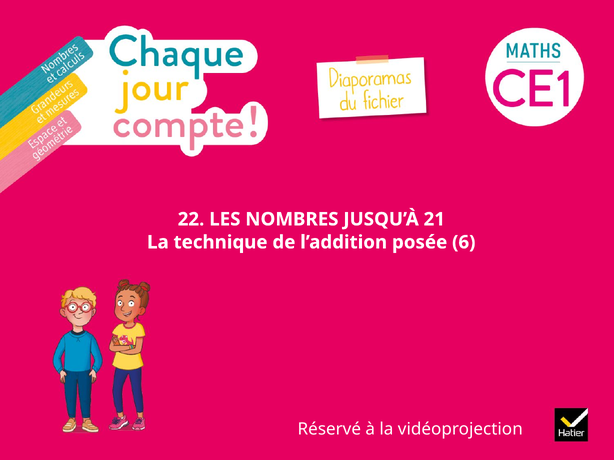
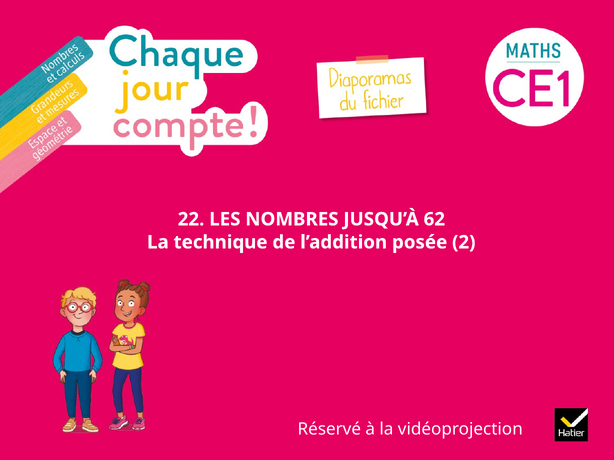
21: 21 -> 62 (434, 219)
6: 6 -> 2 (464, 243)
